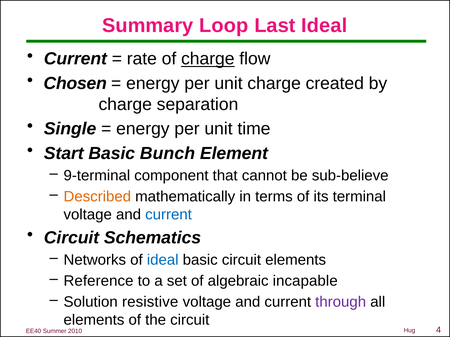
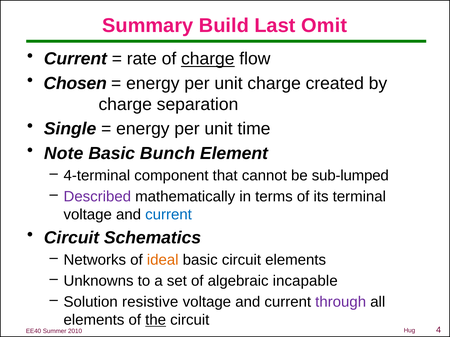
Loop: Loop -> Build (224, 26)
Last Ideal: Ideal -> Omit (324, 26)
Start: Start -> Note (64, 154)
9-terminal: 9-terminal -> 4-terminal (97, 176)
sub-believe: sub-believe -> sub-lumped (350, 176)
Described colour: orange -> purple (97, 197)
ideal colour: blue -> orange (163, 260)
Reference: Reference -> Unknowns (99, 281)
the underline: none -> present (156, 320)
